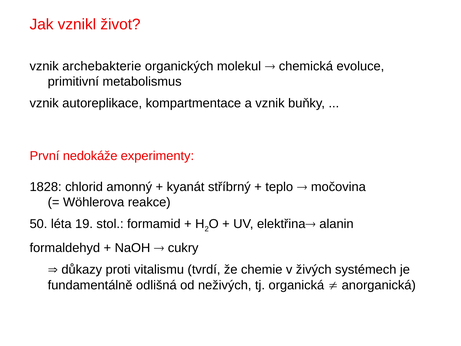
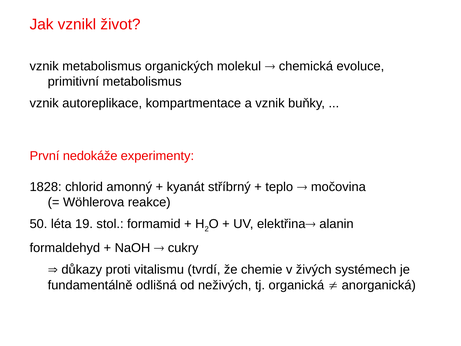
vznik archebakterie: archebakterie -> metabolismus (102, 66)
